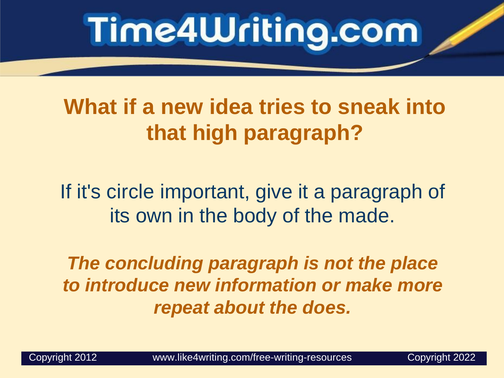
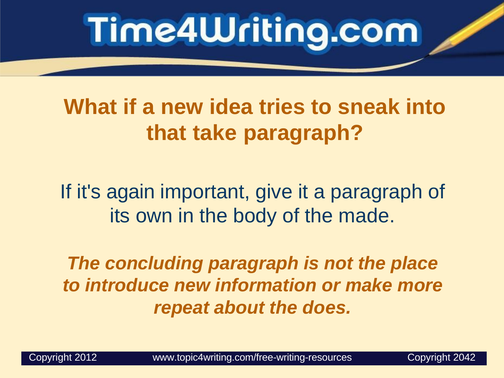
high: high -> take (215, 133)
circle: circle -> again (131, 192)
www.like4writing.com/free-writing-resources: www.like4writing.com/free-writing-resources -> www.topic4writing.com/free-writing-resources (252, 357)
2022: 2022 -> 2042 (464, 357)
